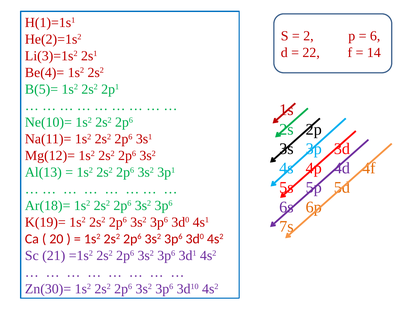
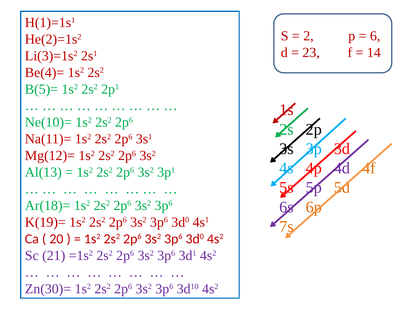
22: 22 -> 23 (311, 53)
